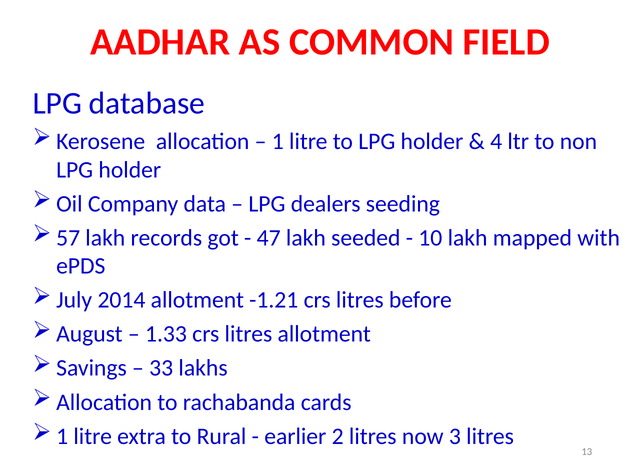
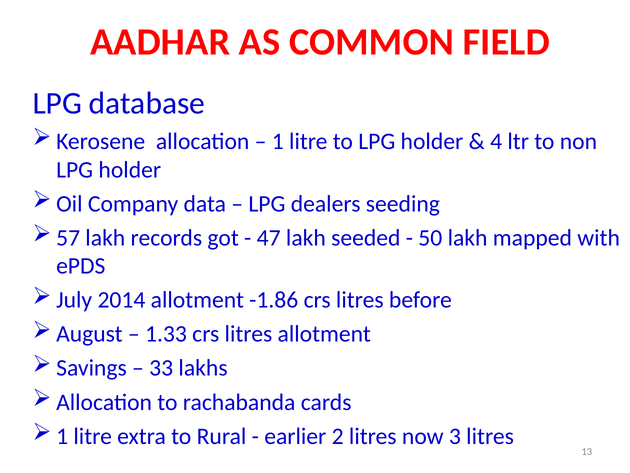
10: 10 -> 50 (430, 237)
-1.21: -1.21 -> -1.86 (274, 300)
